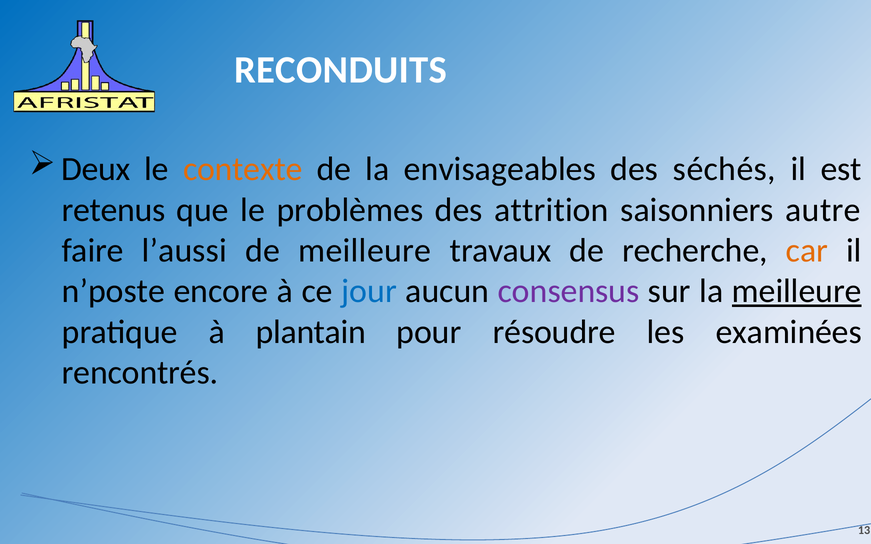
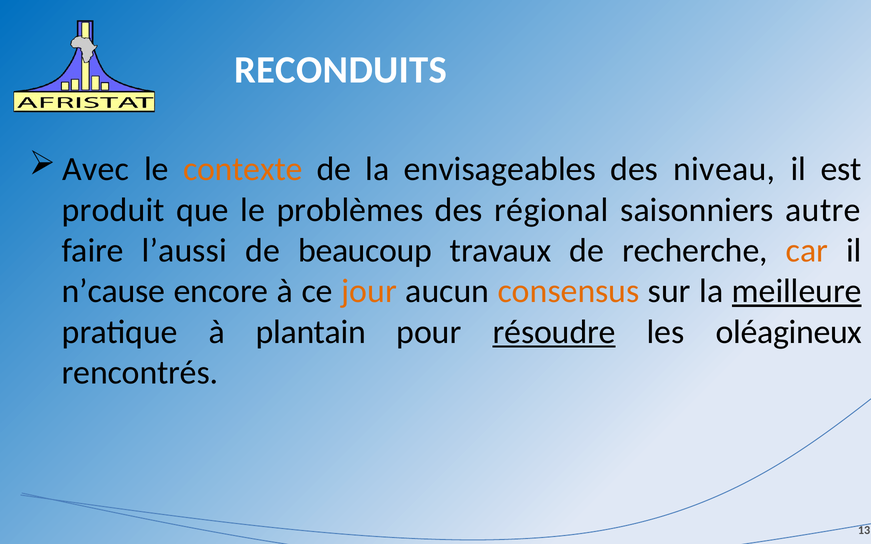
Deux: Deux -> Avec (96, 169)
séchés: séchés -> niveau (724, 169)
retenus: retenus -> produit (113, 210)
attrition: attrition -> régional (551, 210)
de meilleure: meilleure -> beaucoup (365, 251)
n’poste: n’poste -> n’cause (114, 291)
jour colour: blue -> orange (369, 291)
consensus colour: purple -> orange (569, 291)
résoudre underline: none -> present (554, 332)
examinées: examinées -> oléagineux (789, 332)
